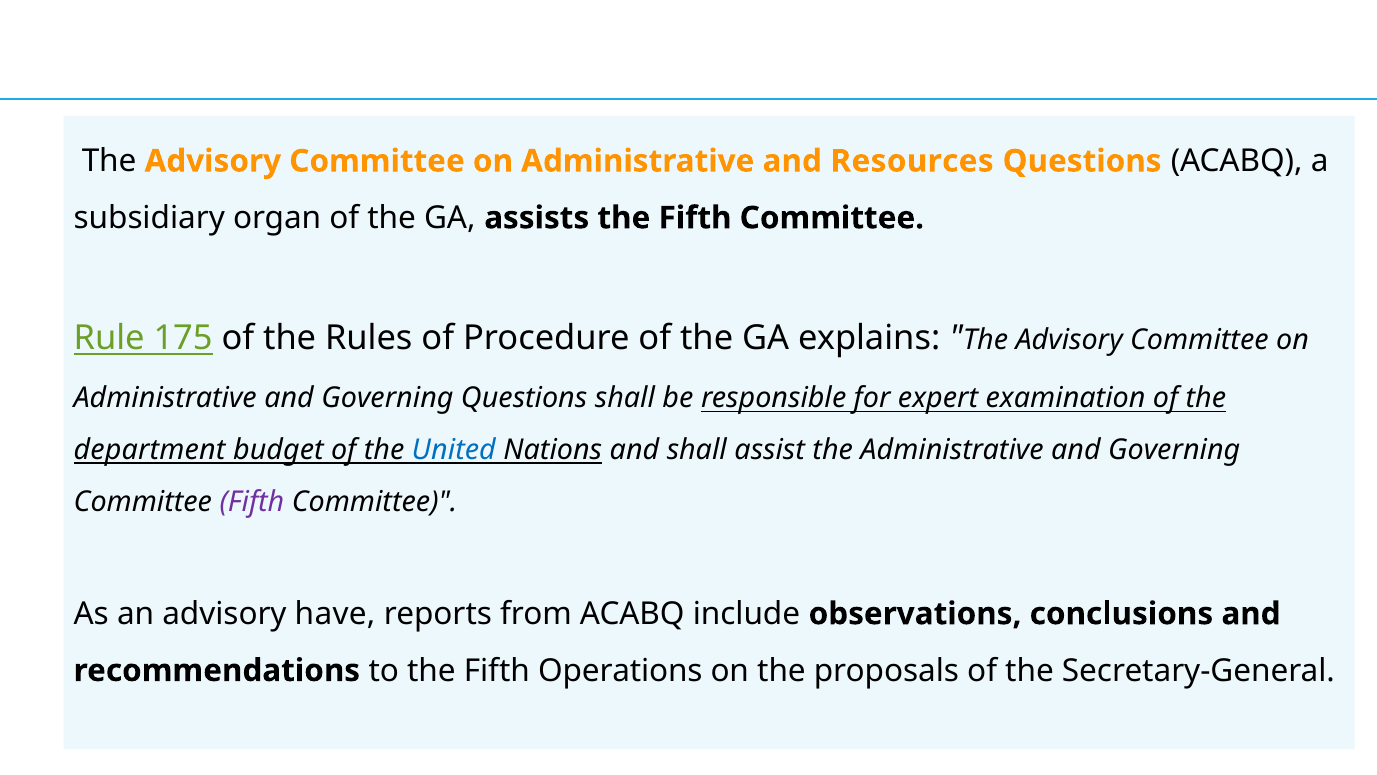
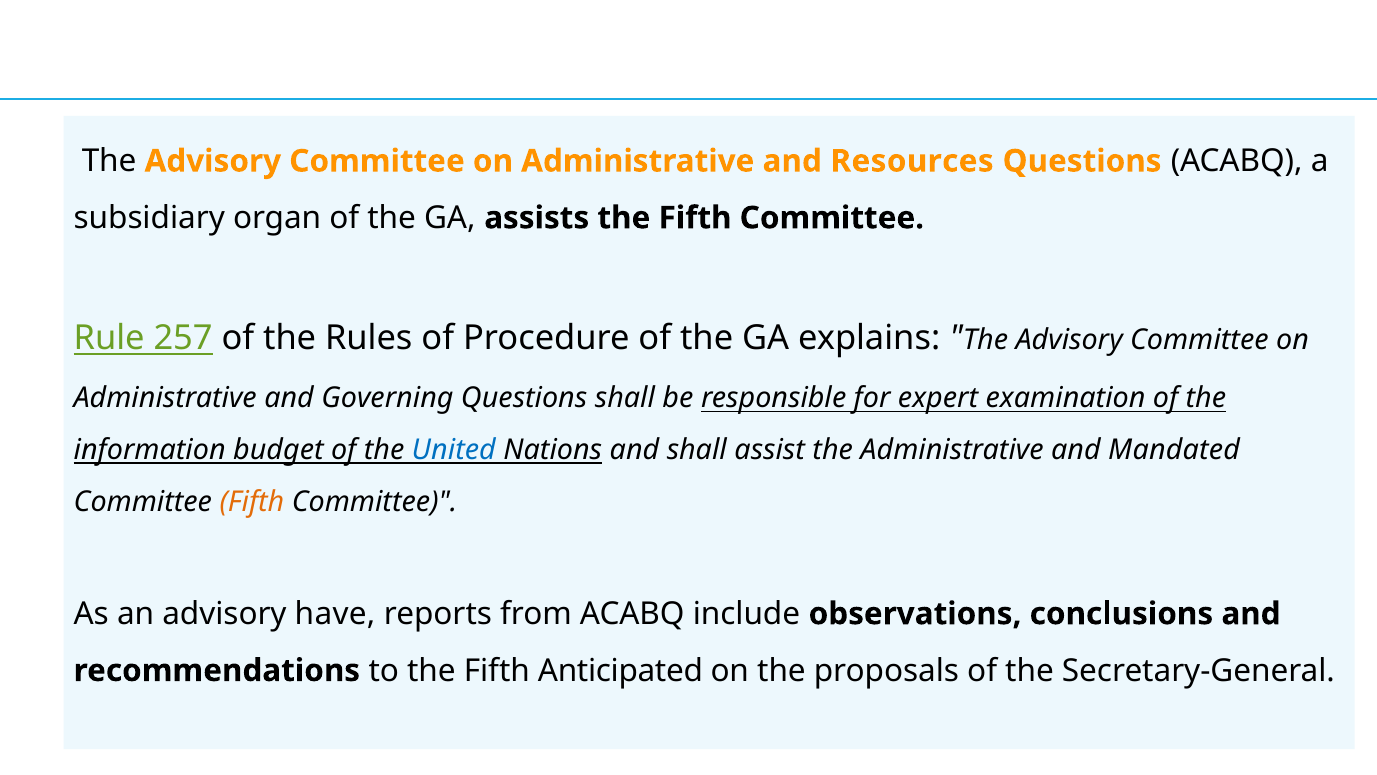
175: 175 -> 257 (183, 338)
department: department -> information (150, 450)
the Administrative and Governing: Governing -> Mandated (1174, 450)
Fifth colour: purple -> orange (252, 501)
Operations: Operations -> Anticipated (620, 670)
